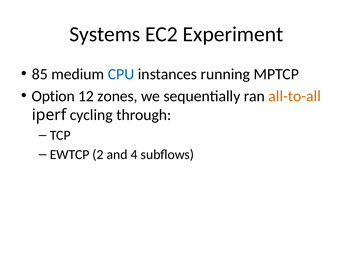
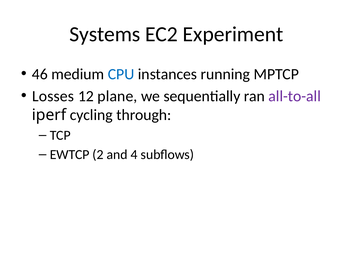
85: 85 -> 46 (40, 74)
Option: Option -> Losses (53, 96)
zones: zones -> plane (117, 96)
all-to-all colour: orange -> purple (295, 96)
